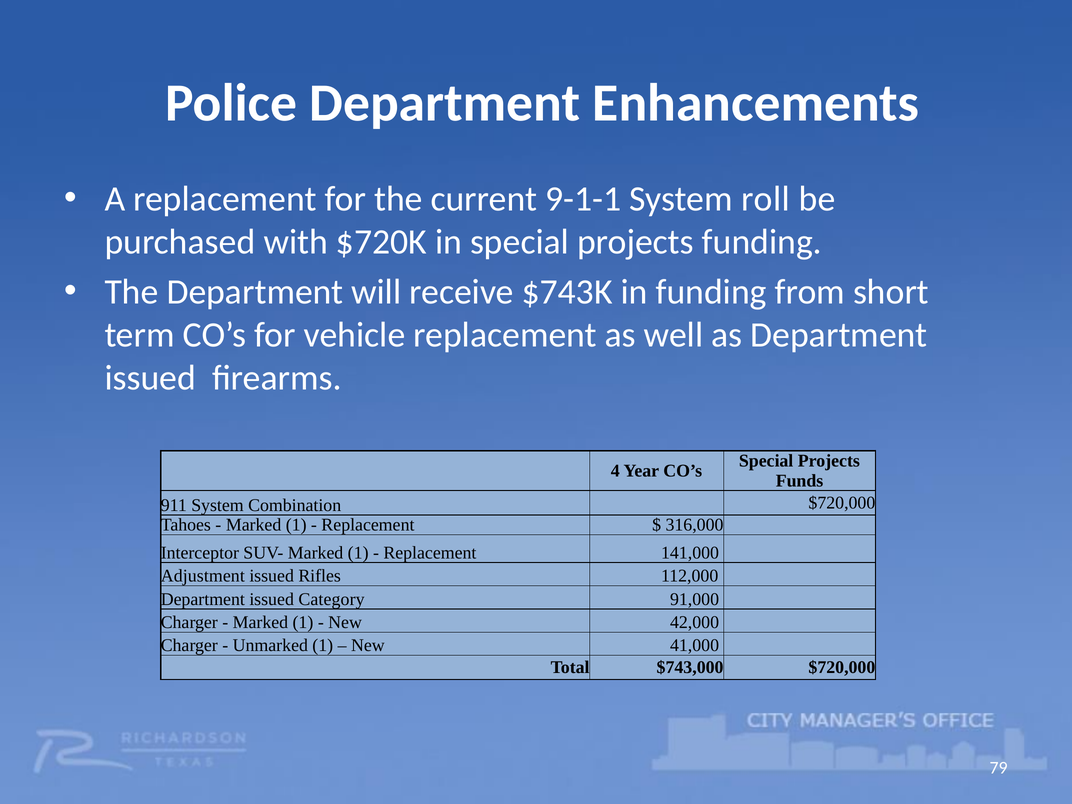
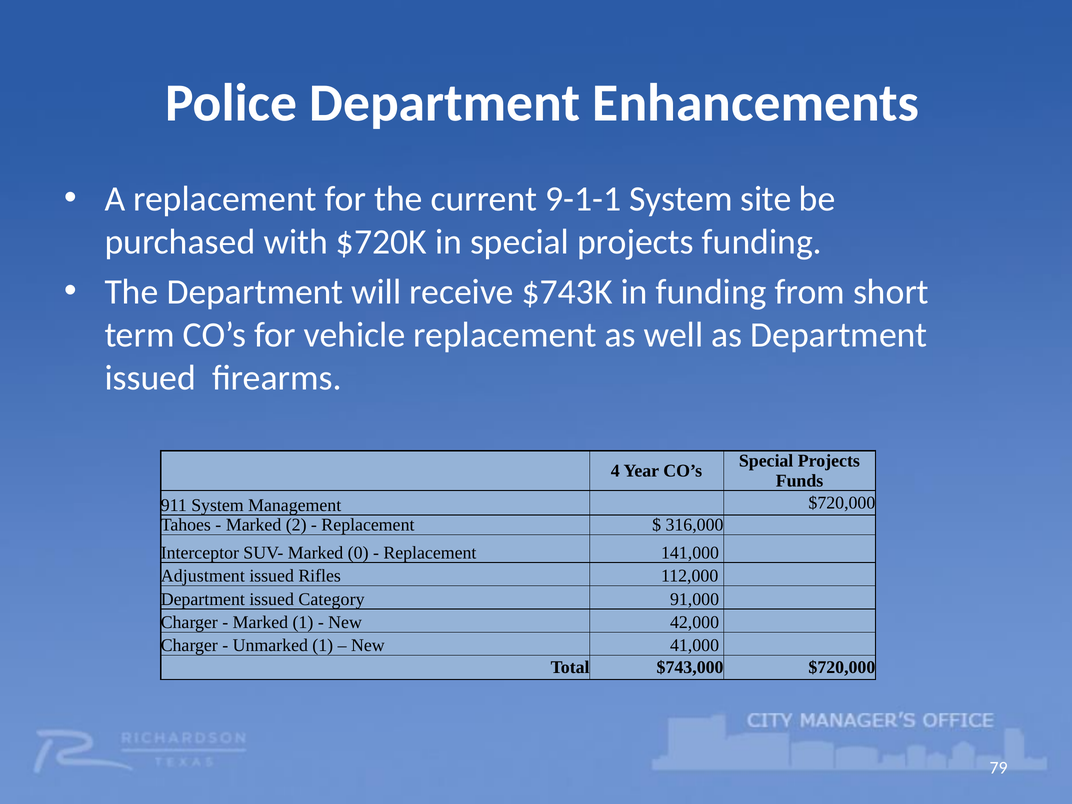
roll: roll -> site (766, 199)
Combination: Combination -> Management (295, 505)
1: 1 -> 2 (296, 525)
SUV- Marked 1: 1 -> 0 (358, 553)
